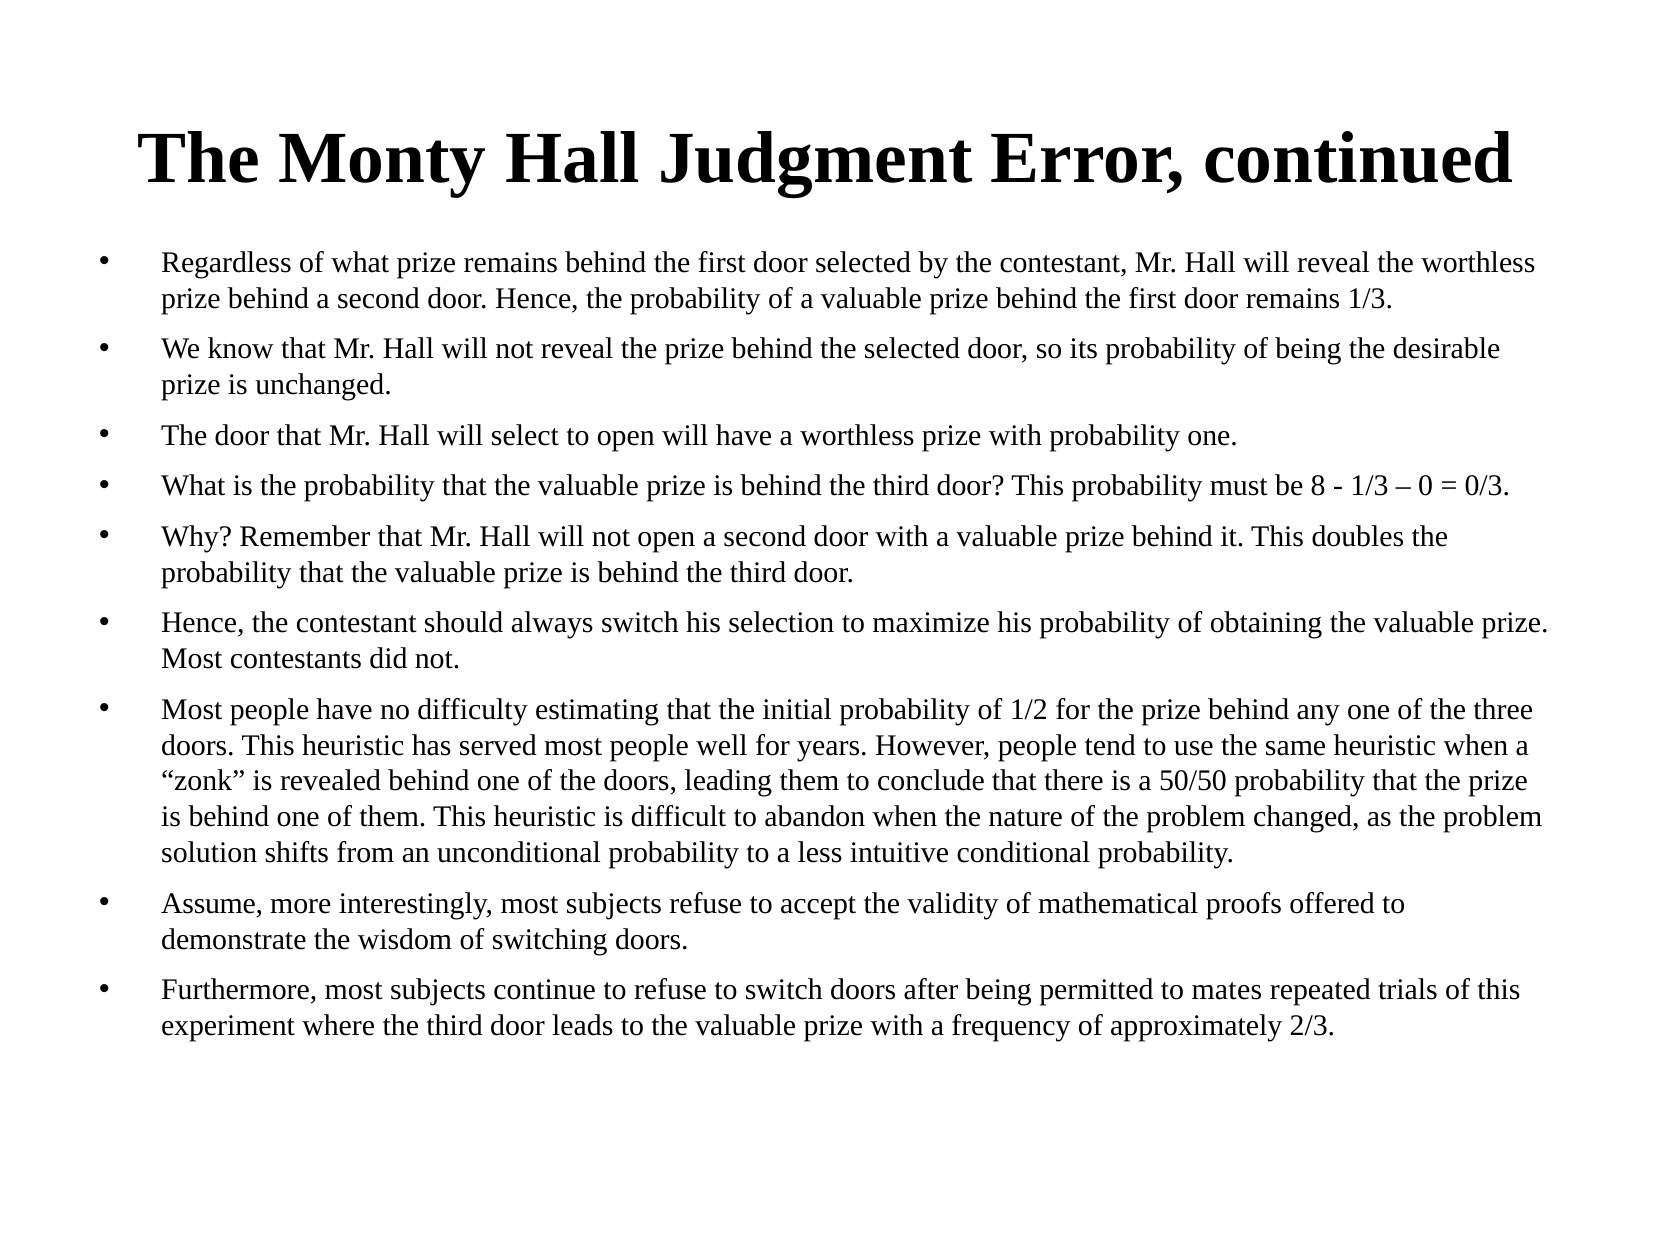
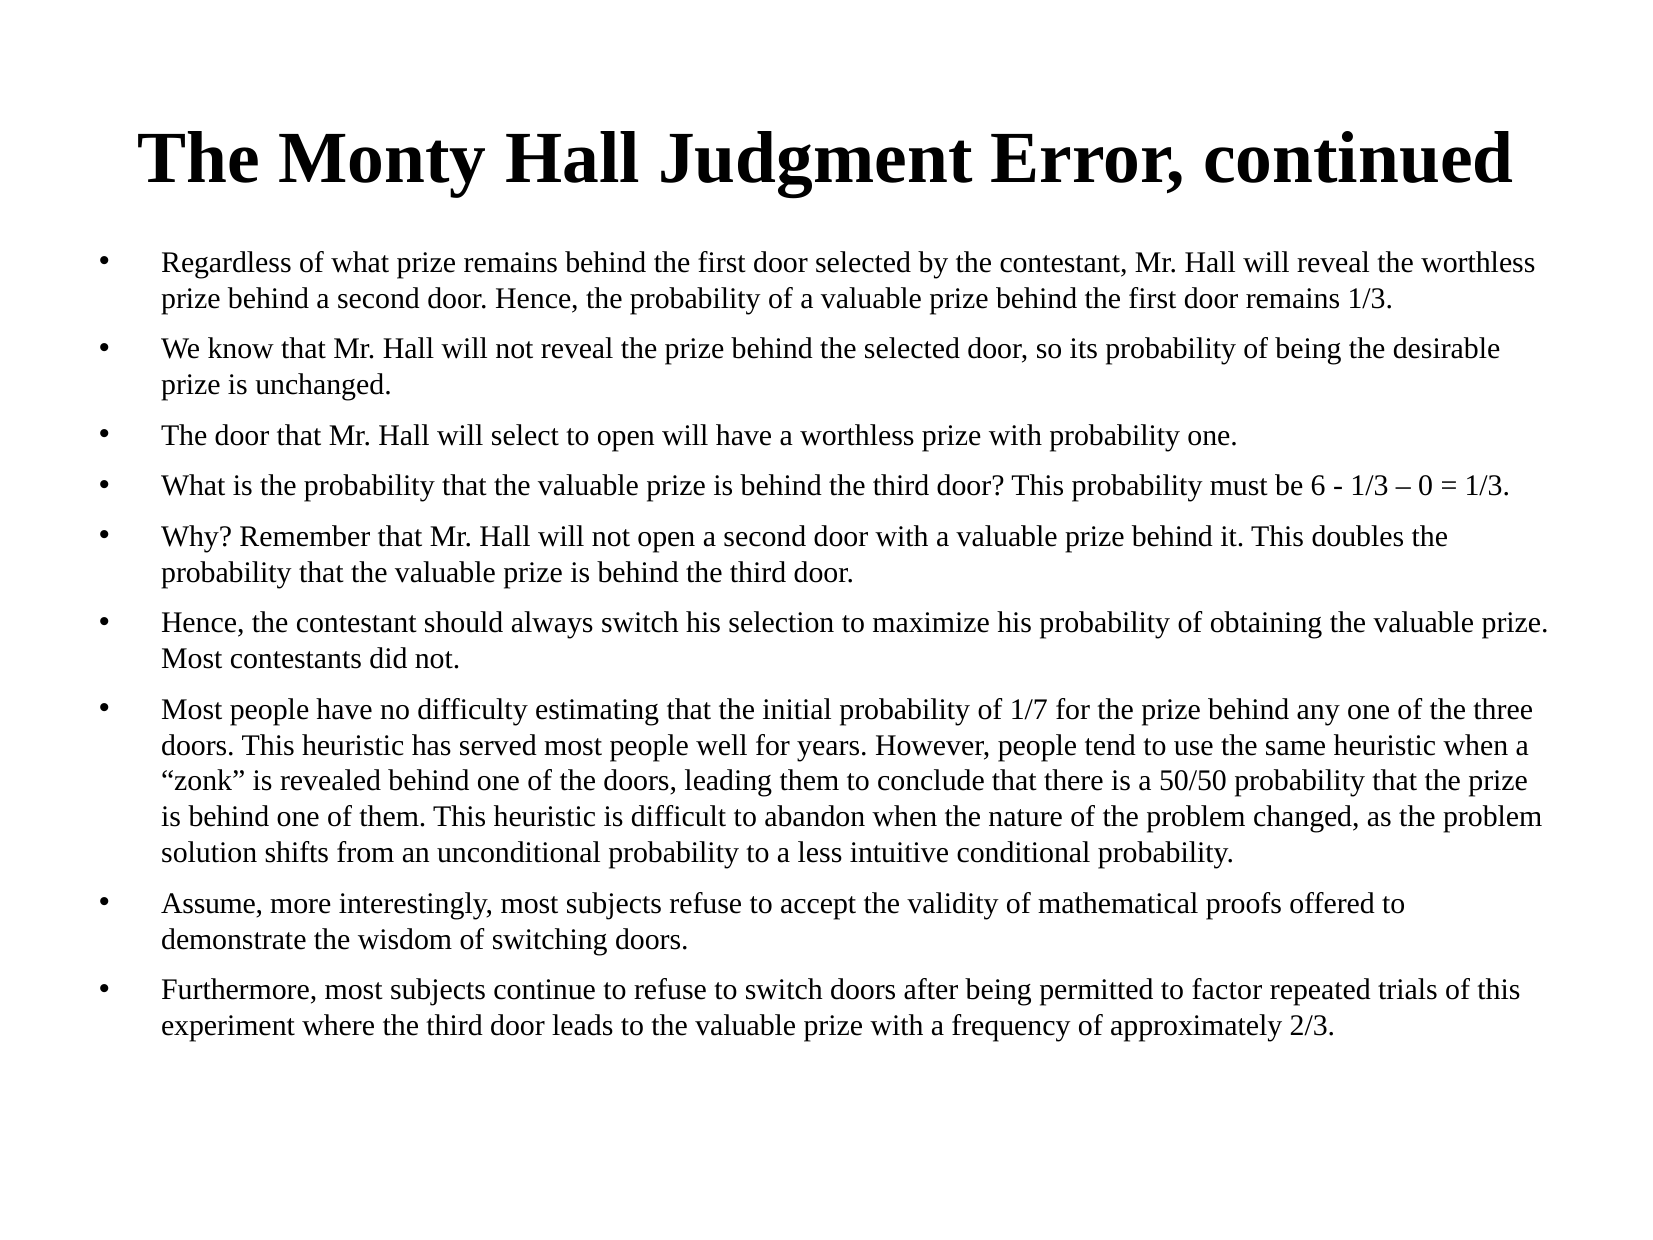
8: 8 -> 6 (1318, 486)
0/3: 0/3 -> 1/3 (1487, 486)
1/2: 1/2 -> 1/7 (1029, 709)
mates: mates -> factor (1227, 990)
